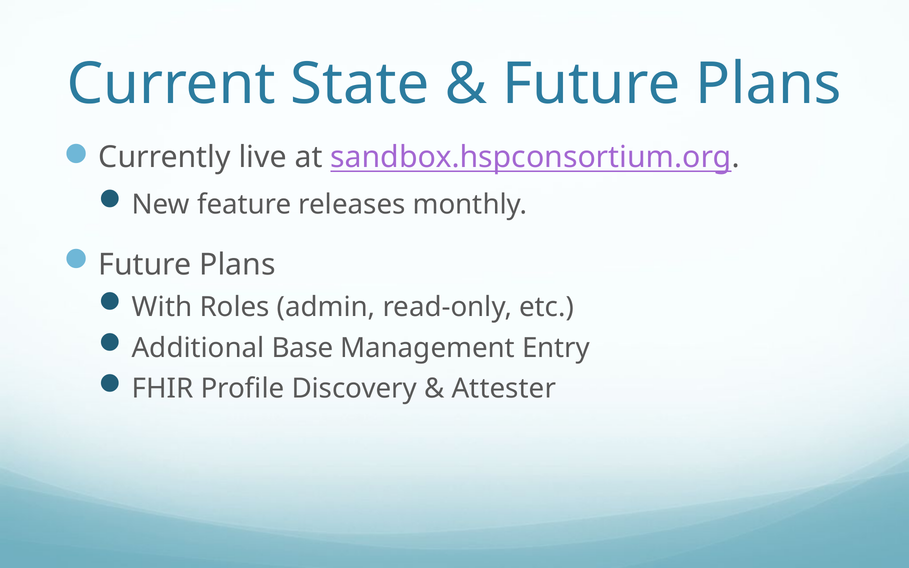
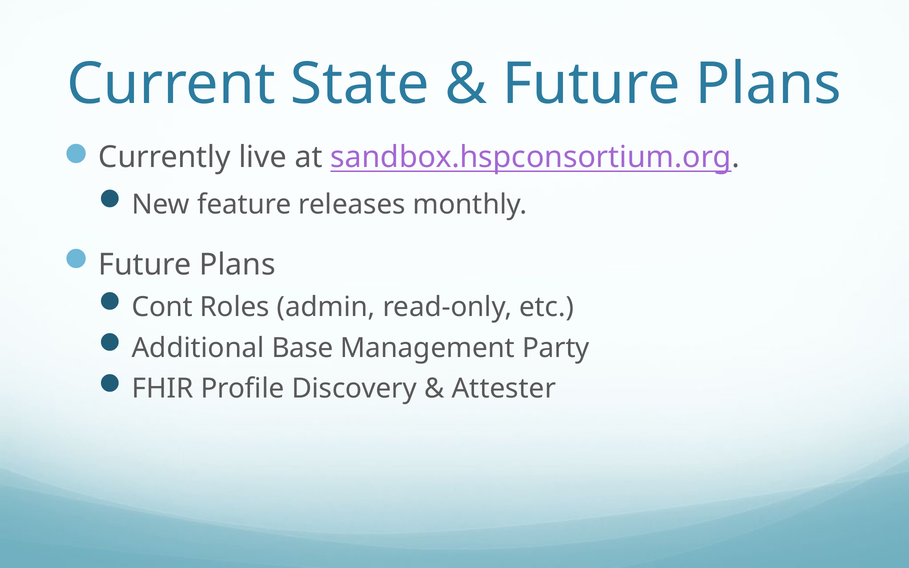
With: With -> Cont (162, 307)
Entry: Entry -> Party (556, 348)
